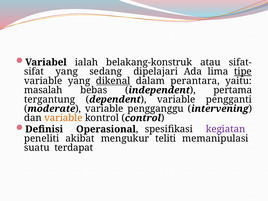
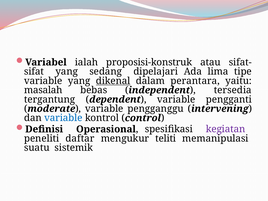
belakang-konstruk: belakang-konstruk -> proposisi-konstruk (149, 62)
tipe underline: present -> none (243, 72)
pertama: pertama -> tersedia (233, 90)
variable colour: orange -> blue (63, 118)
akibat: akibat -> daftar (80, 138)
terdapat: terdapat -> sistemik (74, 148)
